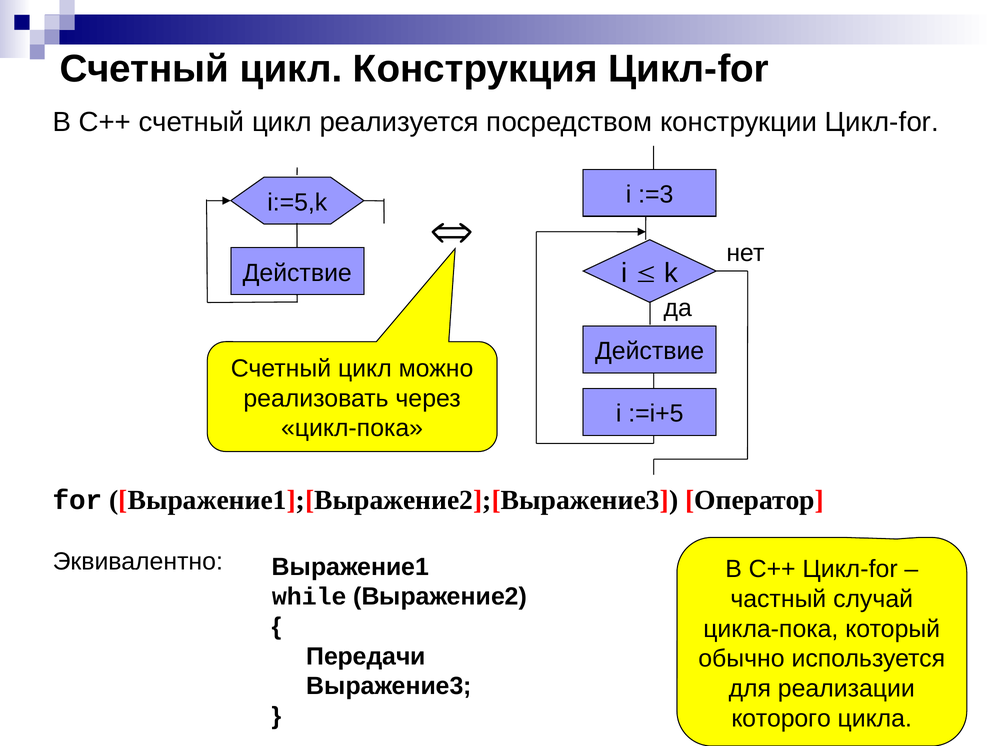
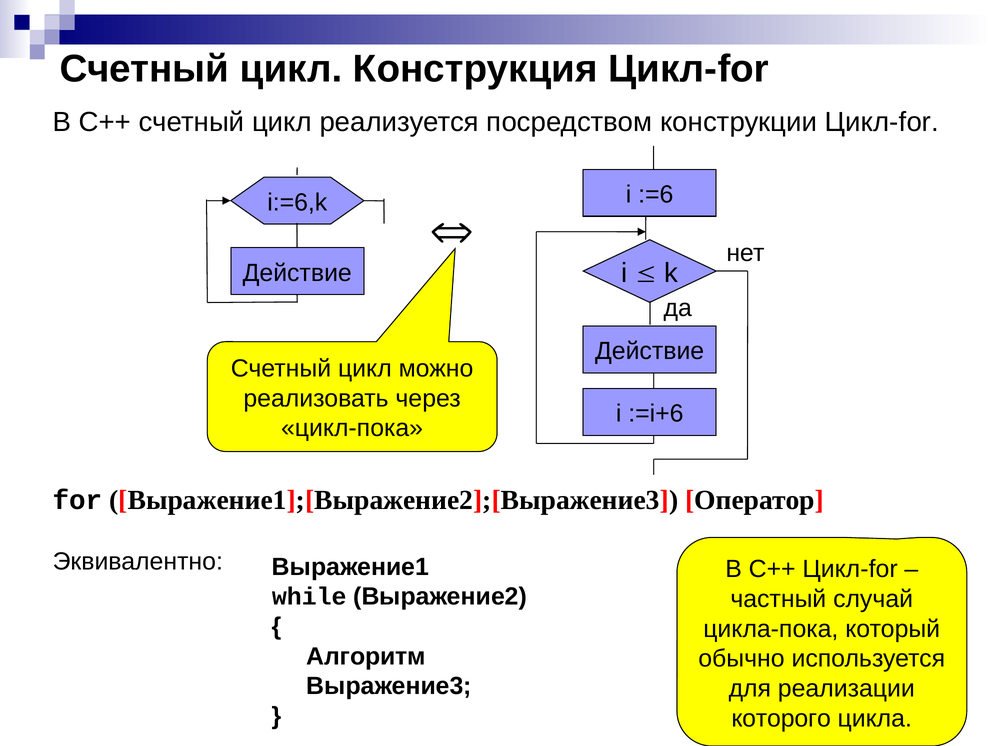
:=3: :=3 -> :=6 (656, 194)
i:=5,k: i:=5,k -> i:=6,k (297, 202)
:=i+5: :=i+5 -> :=i+6 (656, 413)
Передачи: Передачи -> Алгоритм (366, 656)
